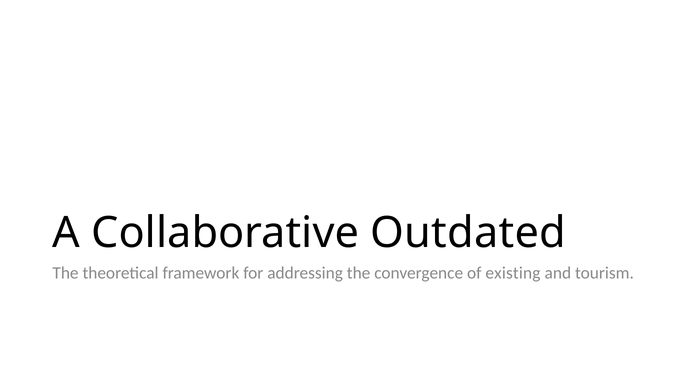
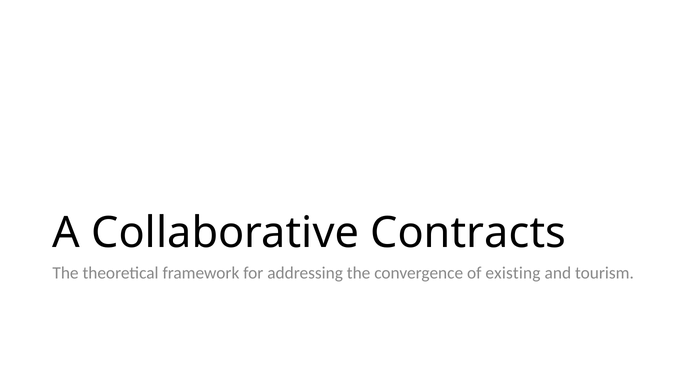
Outdated: Outdated -> Contracts (468, 233)
